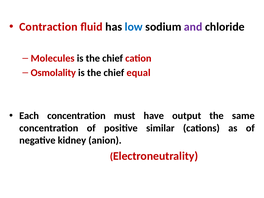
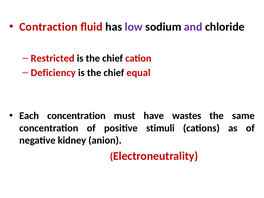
low colour: blue -> purple (134, 27)
Molecules: Molecules -> Restricted (53, 58)
Osmolality: Osmolality -> Deficiency (53, 73)
output: output -> wastes (187, 116)
similar: similar -> stimuli (160, 128)
